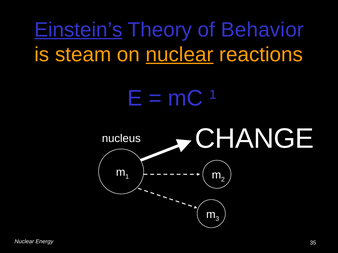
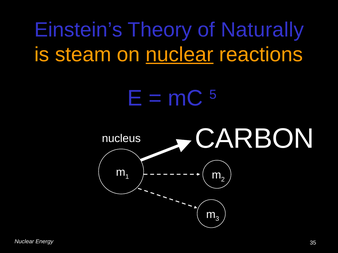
Einstein’s underline: present -> none (78, 30)
Behavior: Behavior -> Naturally (262, 30)
mC 1: 1 -> 5 (213, 95)
CHANGE: CHANGE -> CARBON (254, 139)
